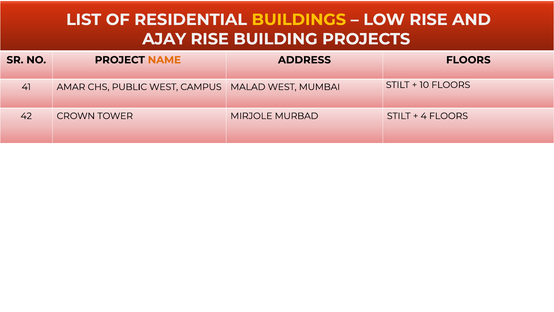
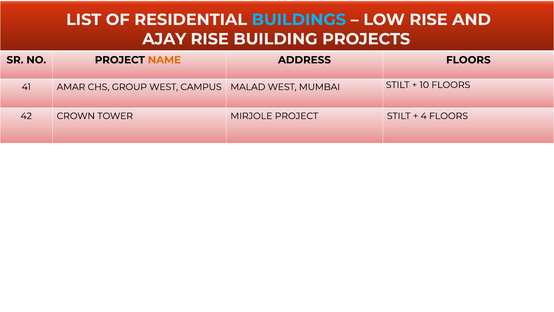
BUILDINGS colour: yellow -> light blue (299, 20)
PUBLIC: PUBLIC -> GROUP (129, 87)
MIRJOLE MURBAD: MURBAD -> PROJECT (296, 116)
